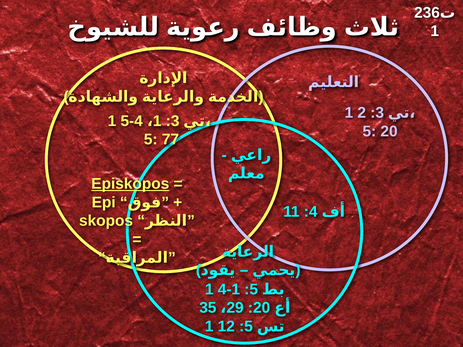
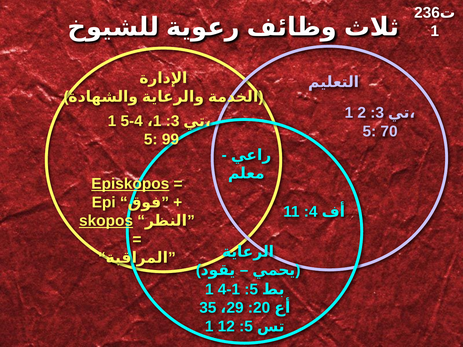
20: 20 -> 70 (389, 131)
77: 77 -> 99 (170, 140)
skopos underline: none -> present (106, 221)
